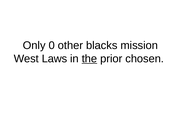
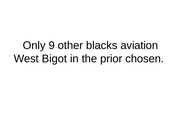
0: 0 -> 9 (52, 45)
mission: mission -> aviation (139, 45)
Laws: Laws -> Bigot (54, 59)
the underline: present -> none (89, 59)
